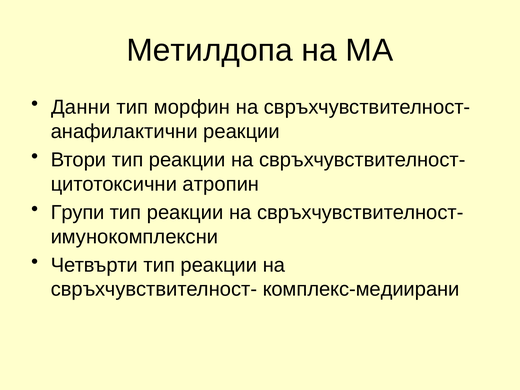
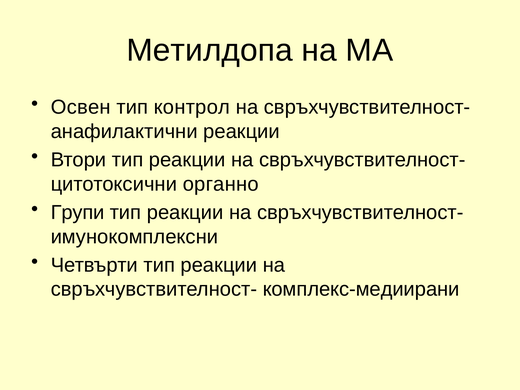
Данни: Данни -> Освен (81, 107)
морфин: морфин -> контрол (192, 107)
атропин: атропин -> органно (221, 184)
